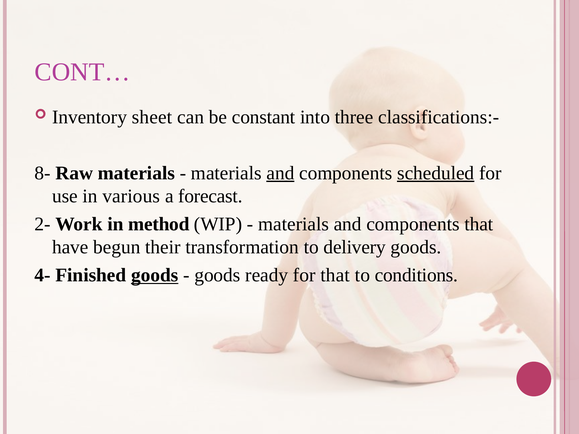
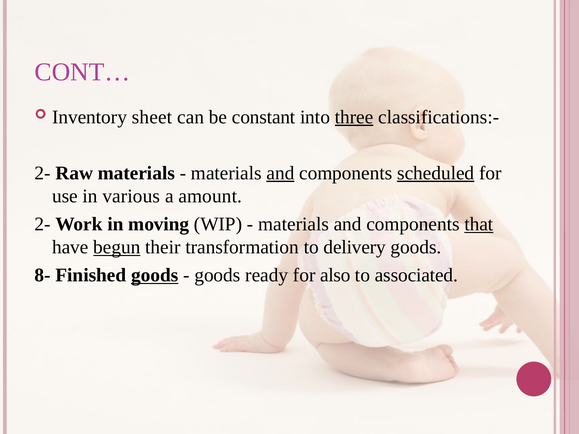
three underline: none -> present (354, 117)
8-: 8- -> 2- (43, 173)
forecast: forecast -> amount (210, 196)
method: method -> moving (159, 224)
that underline: none -> present (479, 224)
begun underline: none -> present (117, 247)
4-: 4- -> 8- (43, 275)
for that: that -> also (335, 275)
conditions: conditions -> associated (416, 275)
